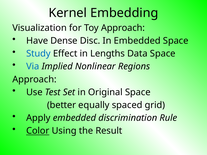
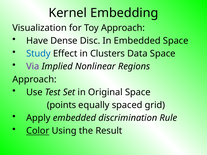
Lengths: Lengths -> Clusters (108, 54)
Via colour: blue -> purple (33, 67)
better: better -> points (62, 105)
